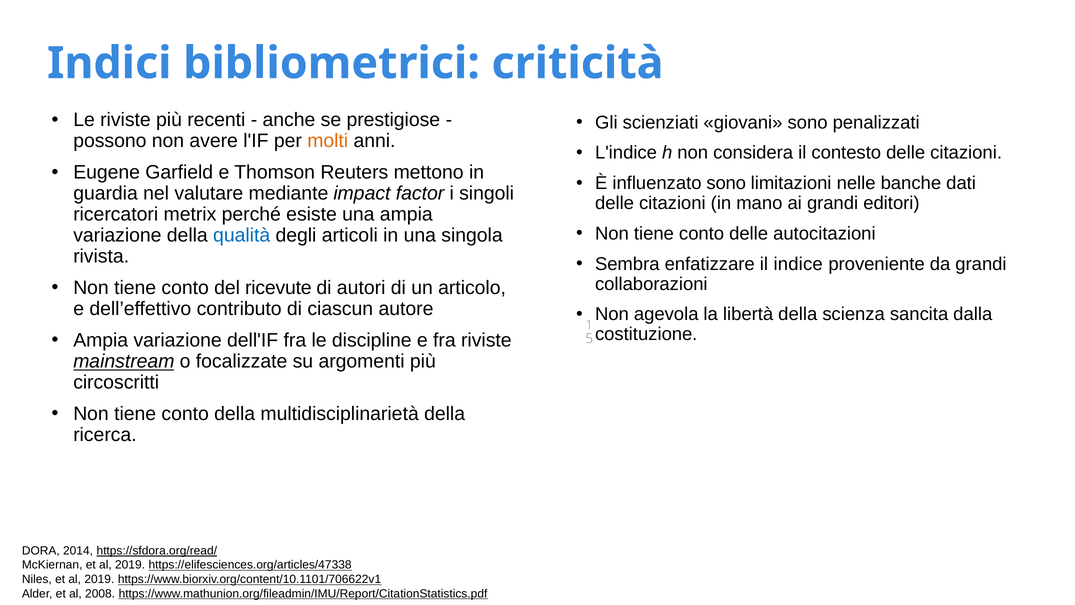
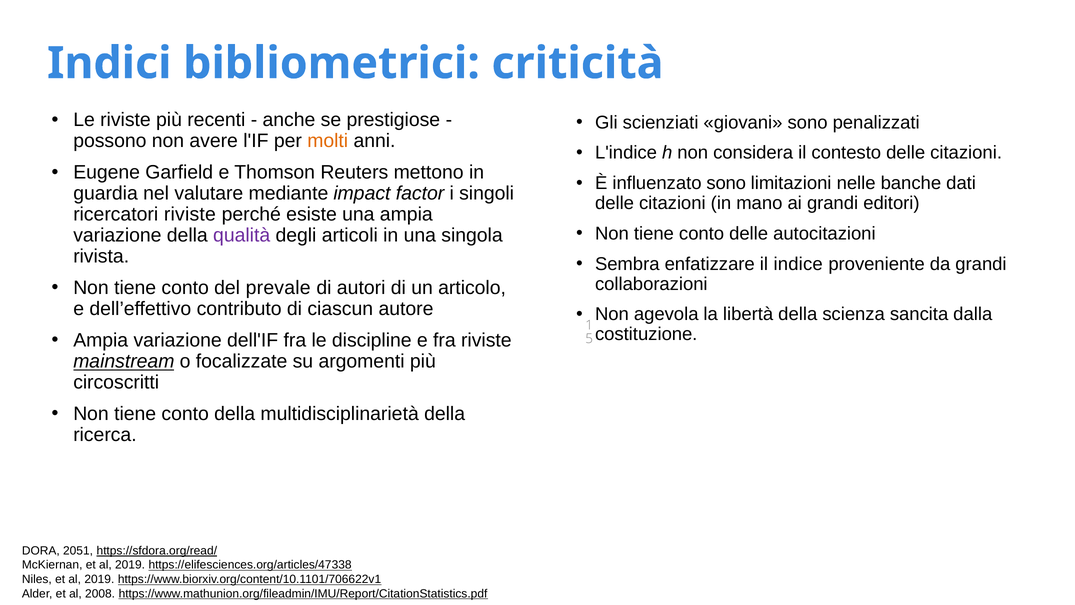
ricercatori metrix: metrix -> riviste (190, 214)
qualità colour: blue -> purple (242, 235)
ricevute: ricevute -> prevale (278, 288)
2014: 2014 -> 2051 (78, 550)
